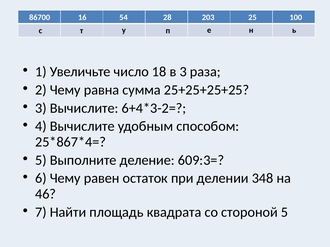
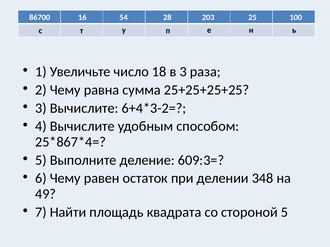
46: 46 -> 49 (46, 194)
